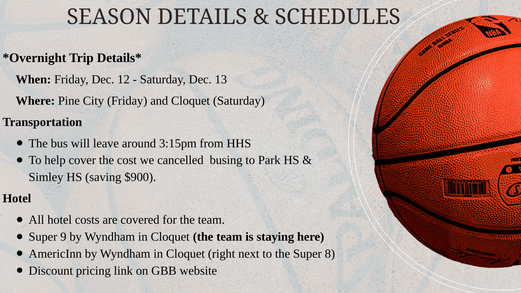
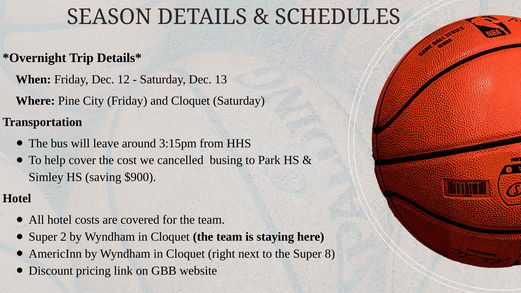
9: 9 -> 2 (63, 237)
